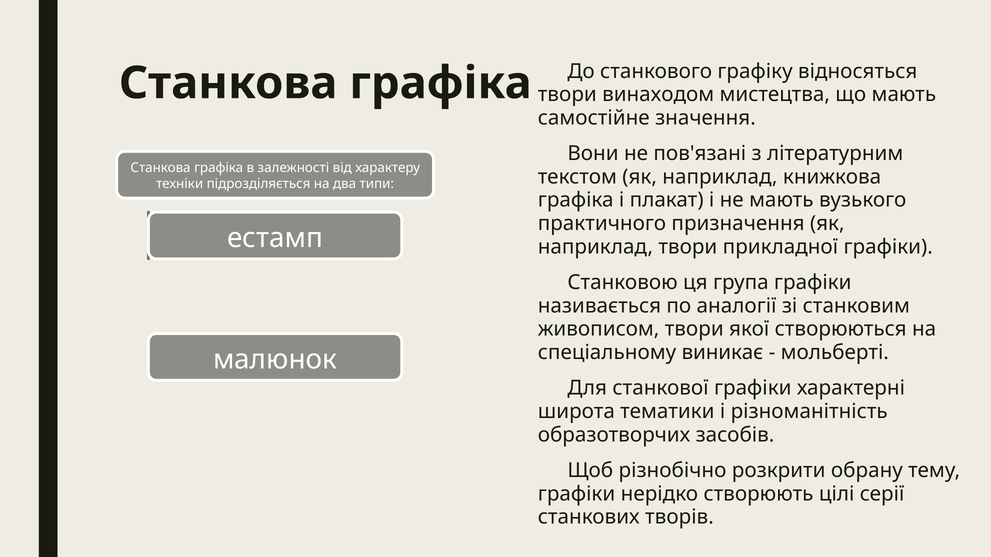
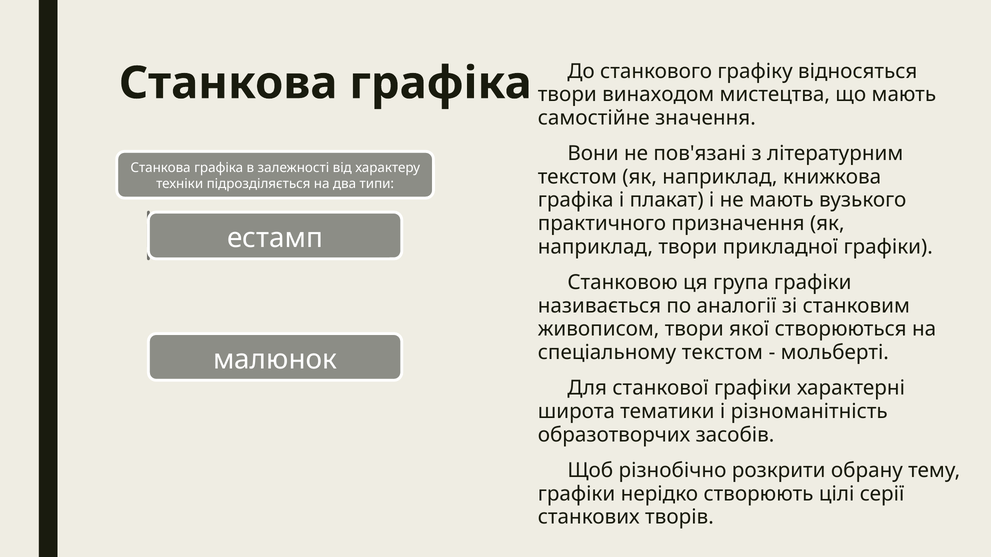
спеціальному виникає: виникає -> текстом (722, 353)
